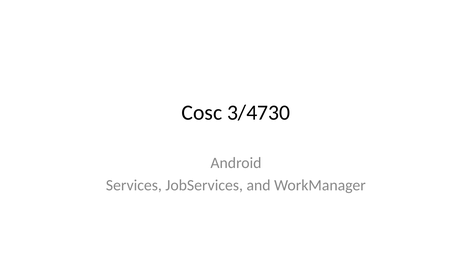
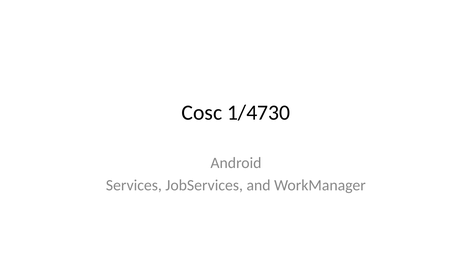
3/4730: 3/4730 -> 1/4730 (259, 112)
